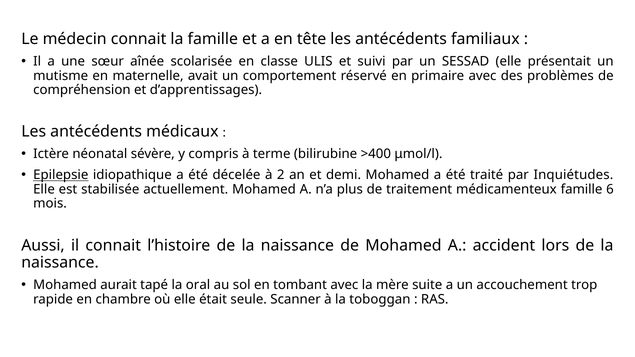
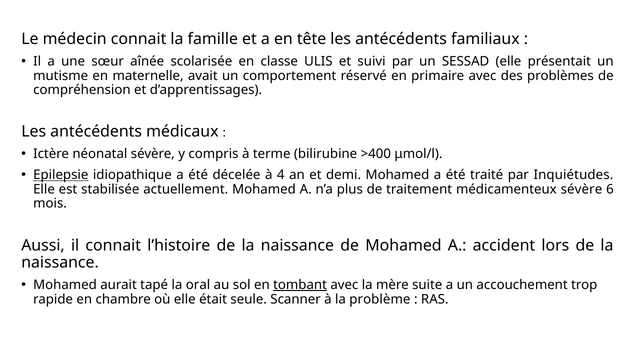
2: 2 -> 4 (281, 175)
médicamenteux famille: famille -> sévère (581, 189)
tombant underline: none -> present (300, 285)
toboggan: toboggan -> problème (380, 299)
